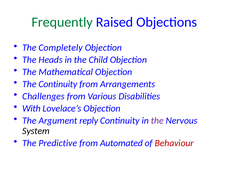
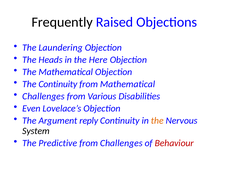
Frequently colour: green -> black (62, 22)
Completely: Completely -> Laundering (61, 48)
Child: Child -> Here (98, 60)
from Arrangements: Arrangements -> Mathematical (128, 84)
With: With -> Even (31, 108)
the colour: purple -> orange (157, 120)
from Automated: Automated -> Challenges (121, 143)
